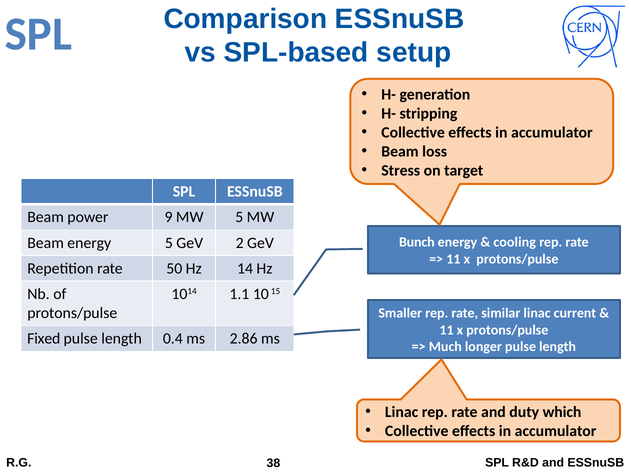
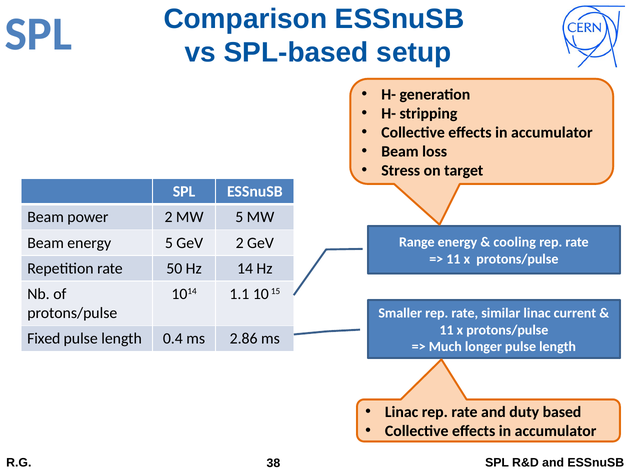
power 9: 9 -> 2 (169, 217)
Bunch: Bunch -> Range (417, 242)
which: which -> based (562, 412)
